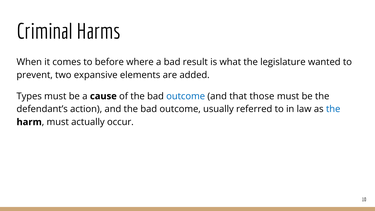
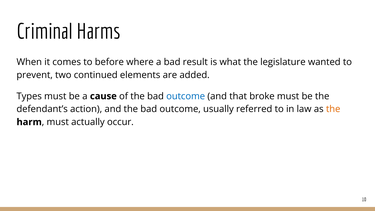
expansive: expansive -> continued (96, 75)
those: those -> broke (262, 96)
the colour: blue -> orange (333, 109)
